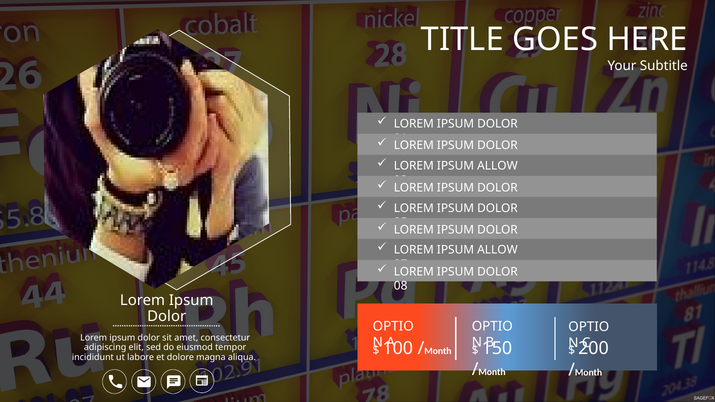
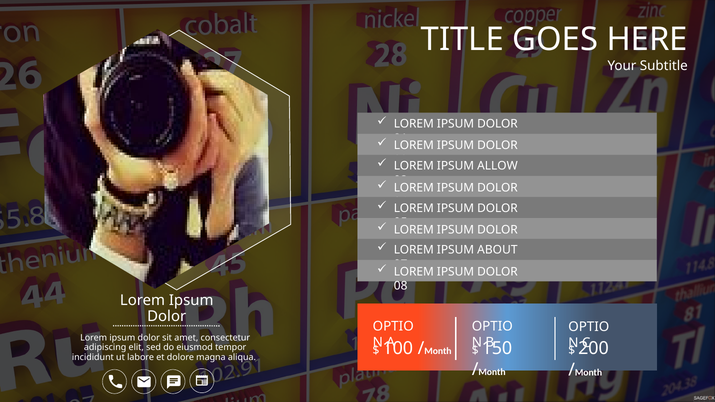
ALLOW: ALLOW -> ABOUT (497, 250)
